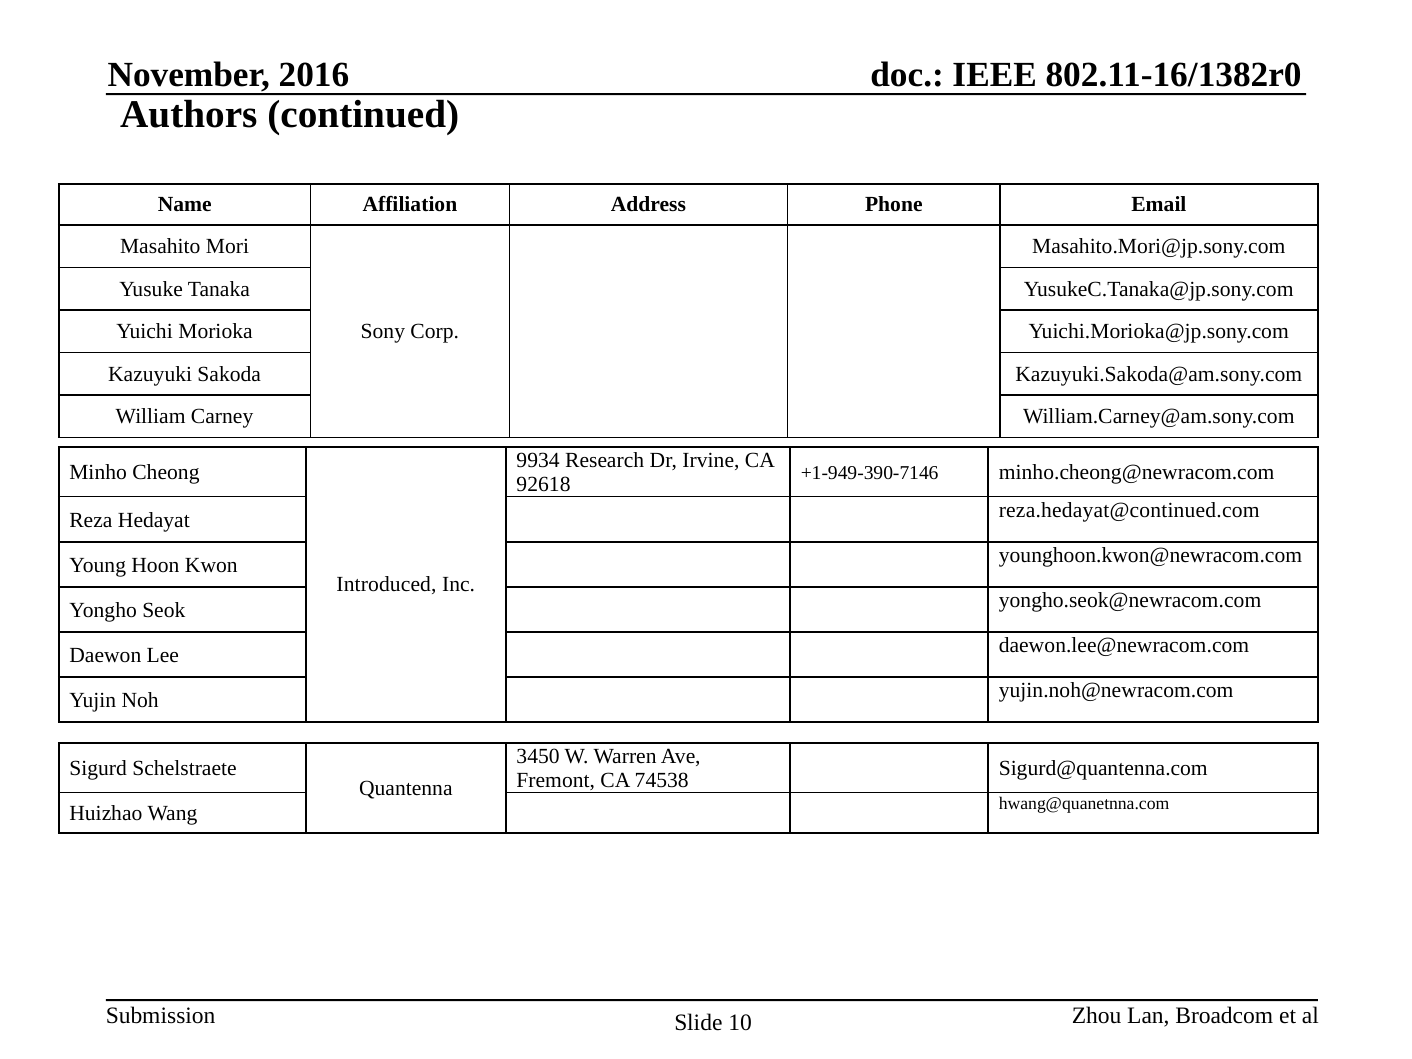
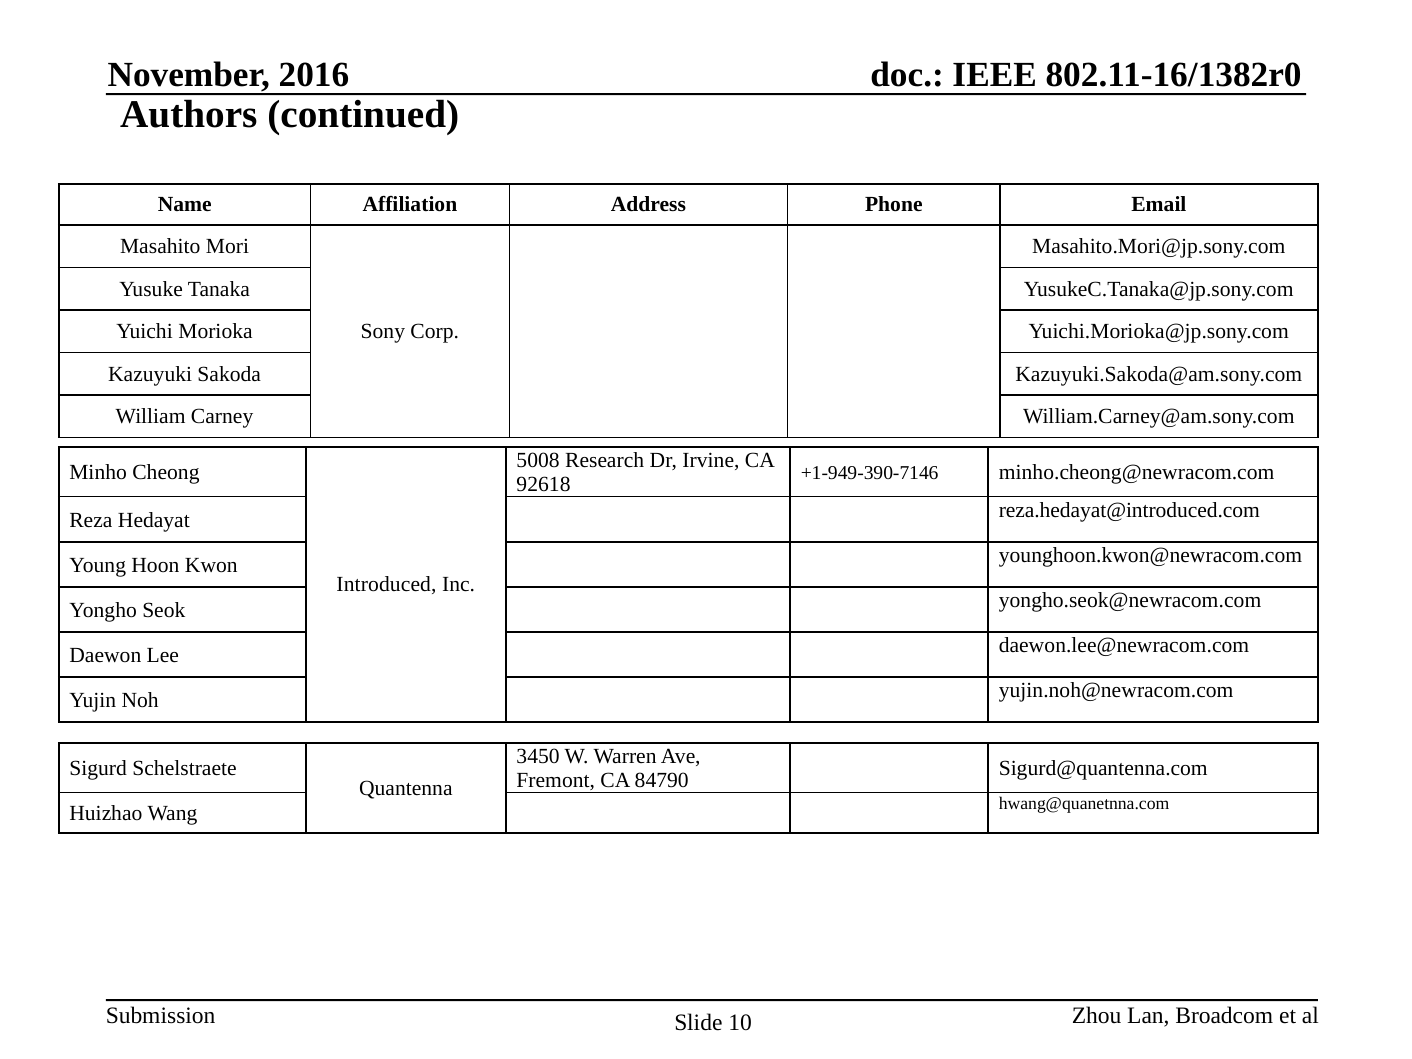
9934: 9934 -> 5008 (538, 461)
reza.hedayat@continued.com: reza.hedayat@continued.com -> reza.hedayat@introduced.com (1129, 510)
74538: 74538 -> 84790 (662, 781)
